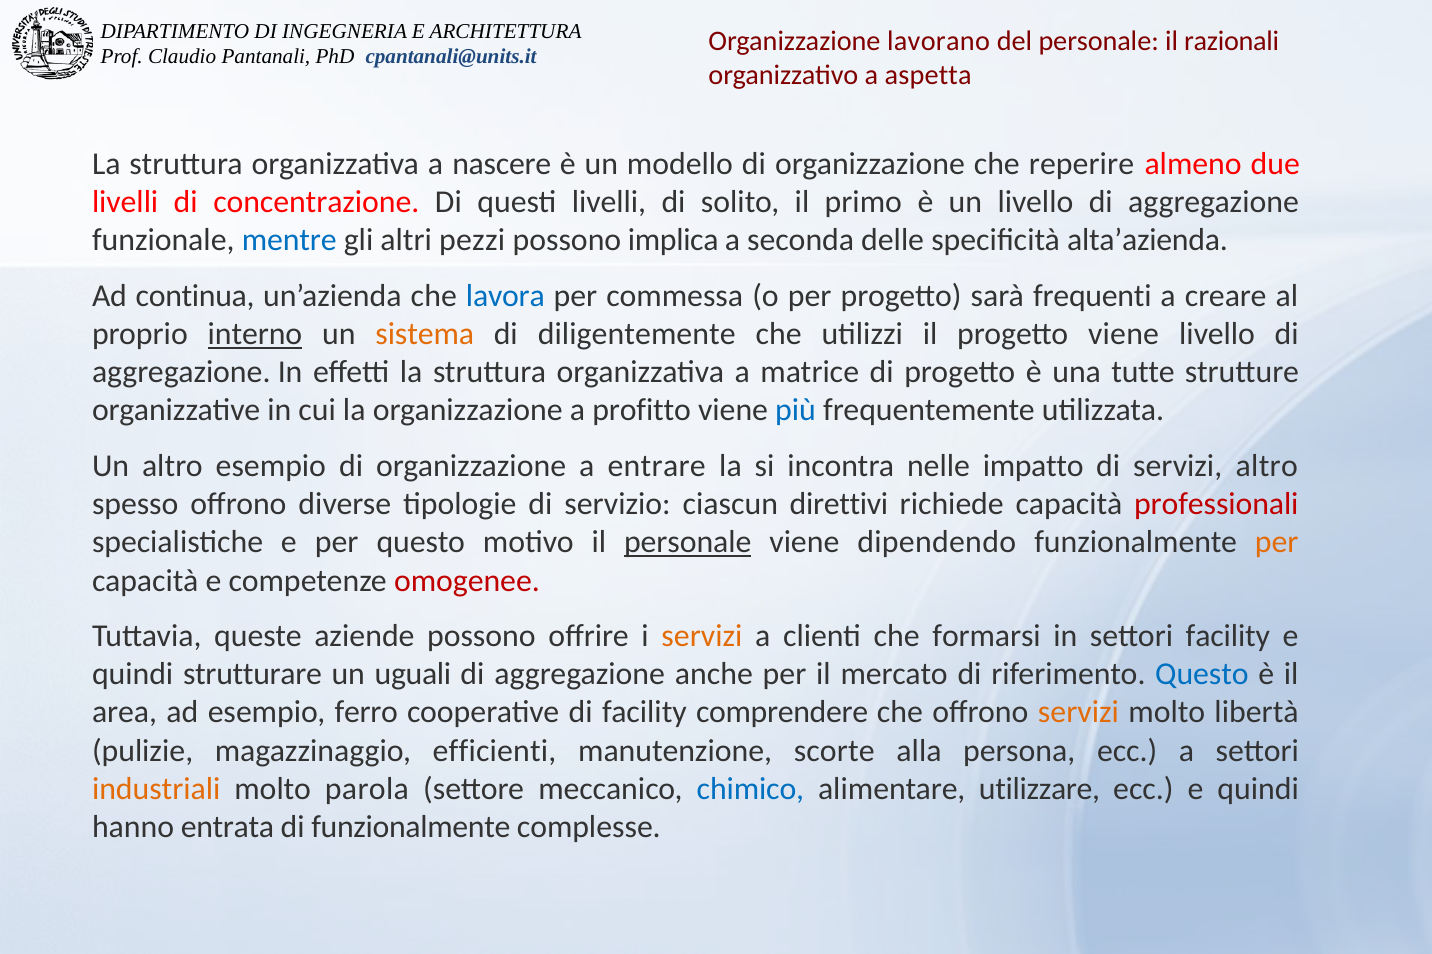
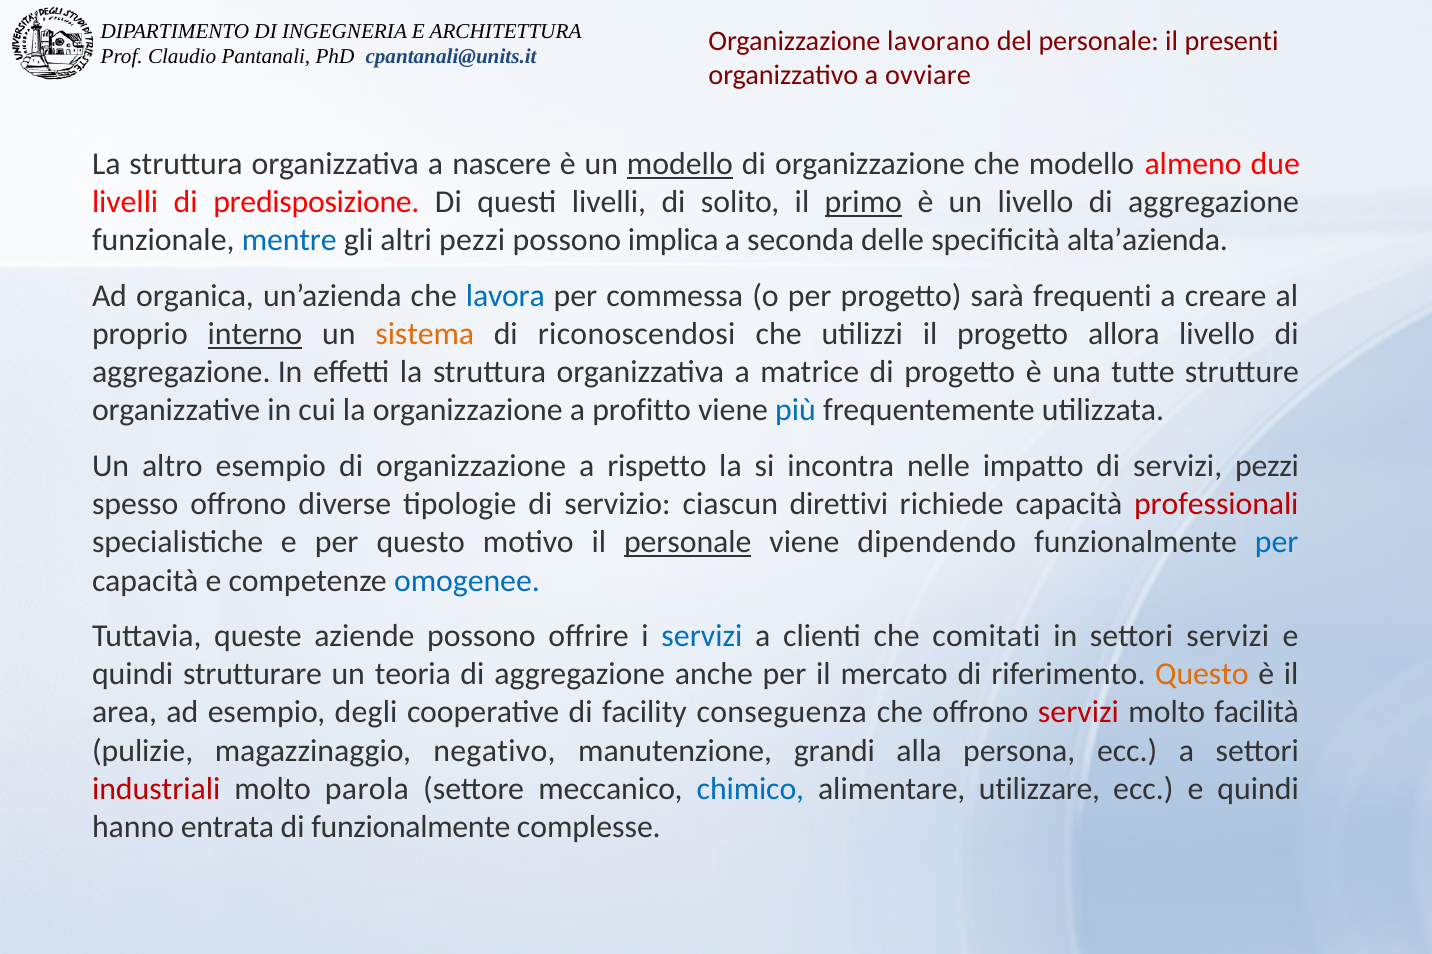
razionali: razionali -> presenti (1232, 41)
aspetta: aspetta -> ovviare (928, 75)
modello underline: none -> present (680, 164)
che reperire: reperire -> modello (1082, 164)
concentrazione: concentrazione -> predisposizione (316, 202)
primo underline: none -> present (863, 202)
continua: continua -> organica (195, 296)
diligentemente: diligentemente -> riconoscendosi (637, 334)
progetto viene: viene -> allora (1124, 334)
entrare: entrare -> rispetto (657, 466)
servizi altro: altro -> pezzi (1267, 466)
per colour: orange -> blue (1277, 543)
omogenee colour: red -> blue (467, 581)
servizi colour: orange -> blue (702, 637)
formarsi: formarsi -> comitati (986, 637)
settori facility: facility -> servizi (1228, 637)
uguali: uguali -> teoria (413, 675)
Questo colour: blue -> orange (1202, 675)
ferro: ferro -> degli (366, 713)
comprendere: comprendere -> conseguenza (782, 713)
servizi colour: orange -> red (1078, 713)
libertà: libertà -> facilità (1257, 713)
efficienti: efficienti -> negativo (494, 751)
scorte: scorte -> grandi (834, 751)
industriali colour: orange -> red (156, 789)
